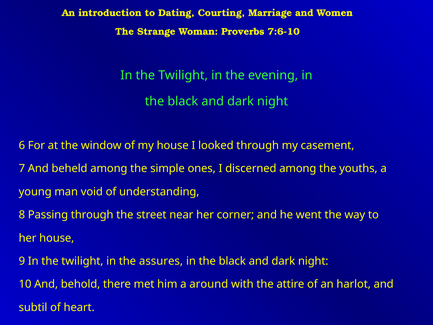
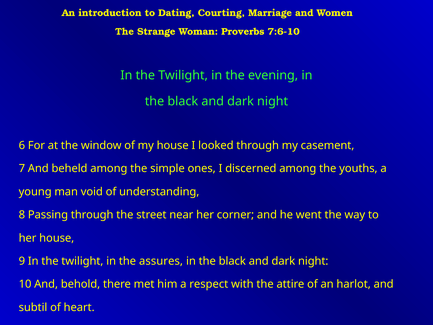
around: around -> respect (209, 284)
